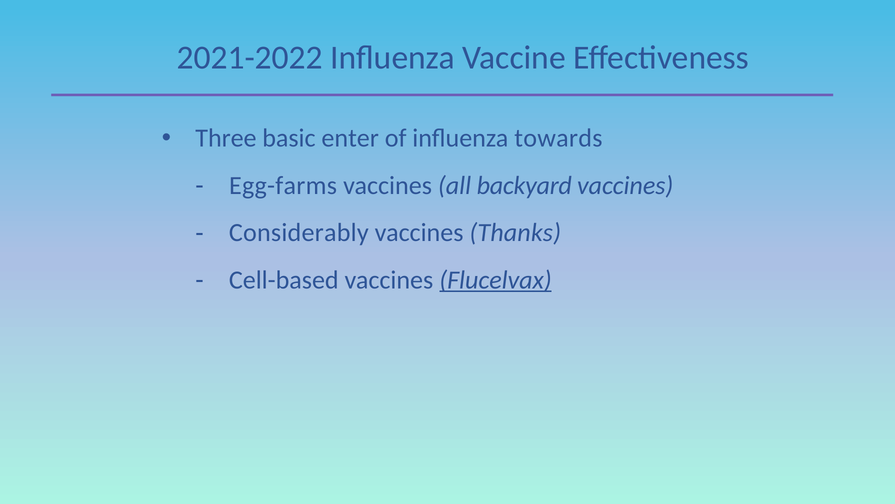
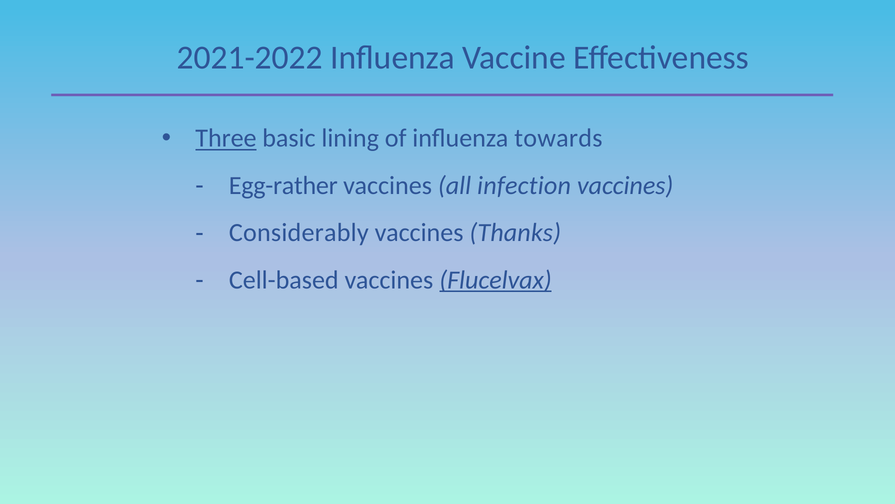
Three underline: none -> present (226, 138)
enter: enter -> lining (350, 138)
Egg-farms: Egg-farms -> Egg-rather (283, 185)
backyard: backyard -> infection (524, 185)
